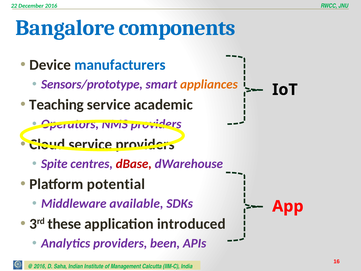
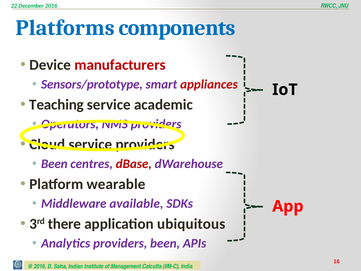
Bangalore: Bangalore -> Platforms (65, 28)
manufacturers colour: blue -> red (120, 65)
appliances colour: orange -> red (209, 84)
Spite: Spite -> Been (54, 164)
potential: potential -> wearable (116, 184)
these: these -> there (64, 224)
introduced: introduced -> ubiquitous (191, 224)
